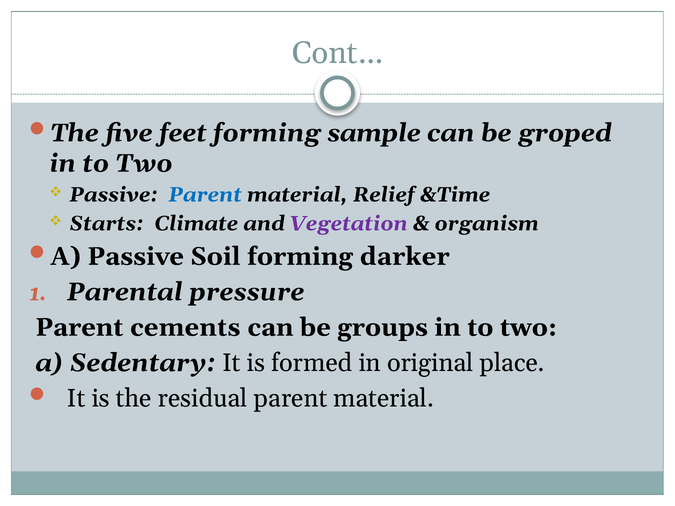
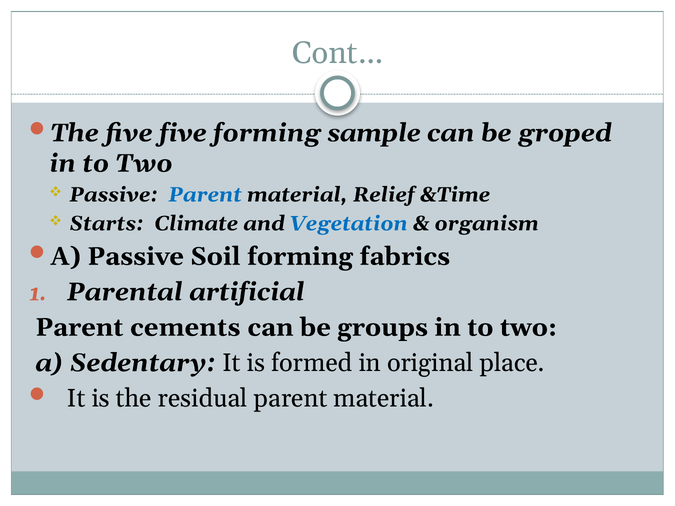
five feet: feet -> five (183, 133)
Vegetation colour: purple -> blue (349, 224)
darker: darker -> fabrics (405, 257)
pressure: pressure -> artificial (247, 292)
